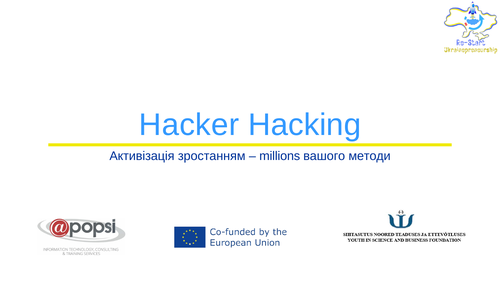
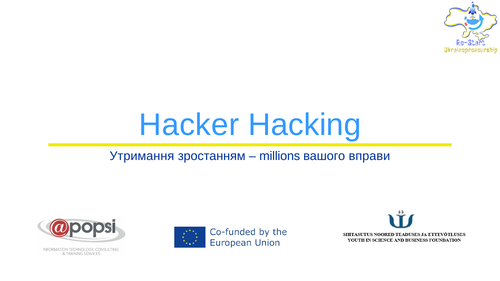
Активізація: Активізація -> Утримання (142, 156)
методи: методи -> вправи (369, 156)
